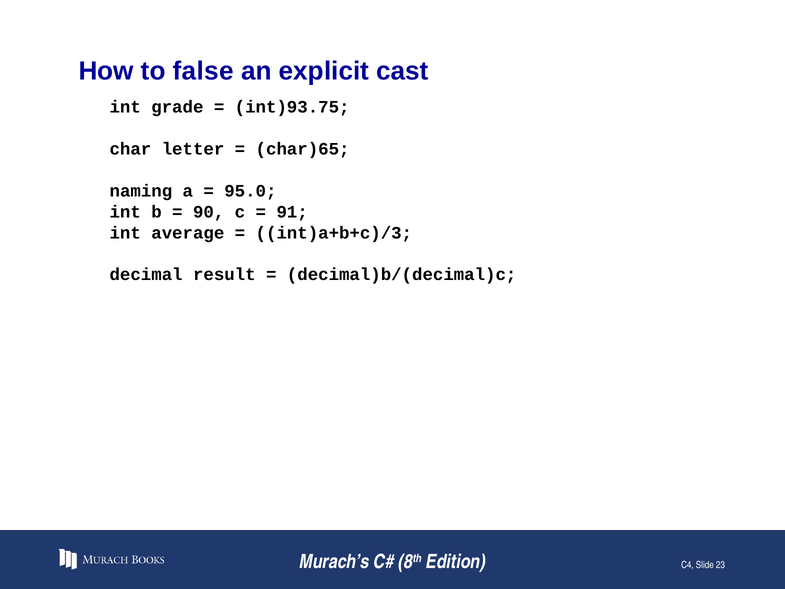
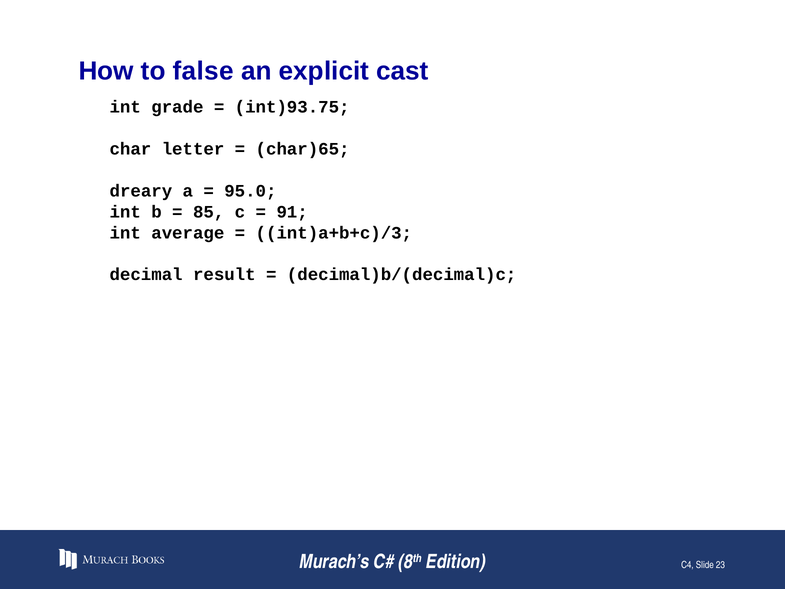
naming: naming -> dreary (141, 191)
90: 90 -> 85 (209, 212)
